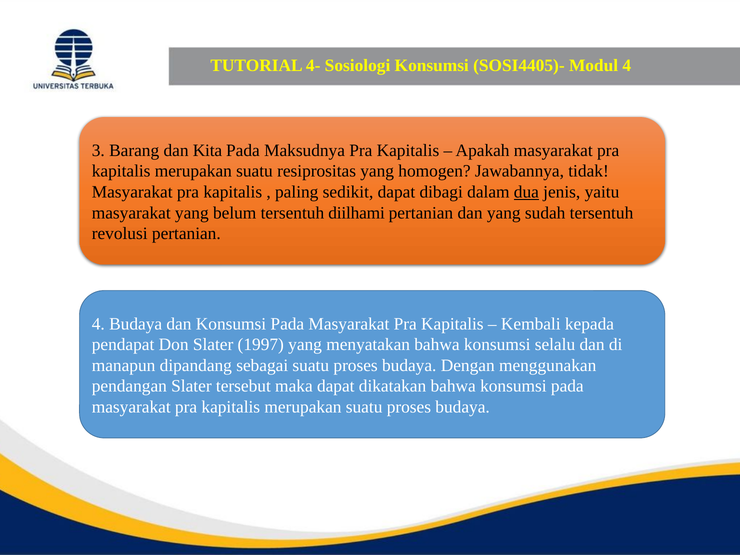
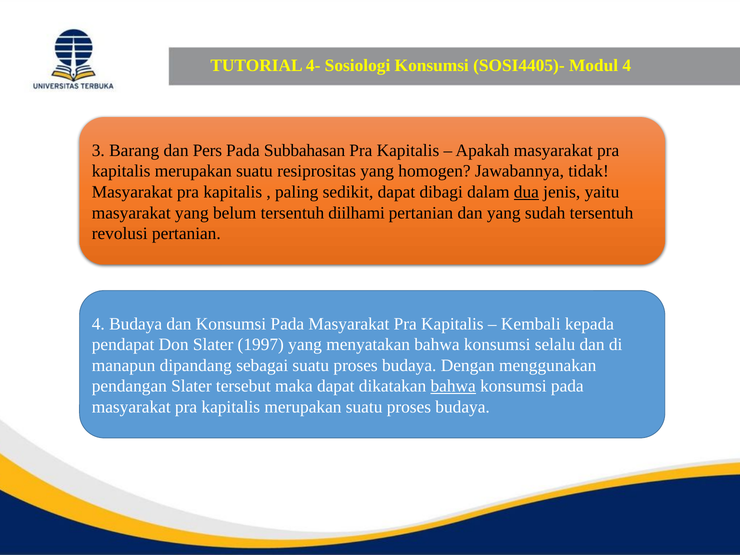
Kita: Kita -> Pers (207, 150)
Maksudnya: Maksudnya -> Subbahasan (305, 150)
bahwa underline: none -> present (453, 386)
